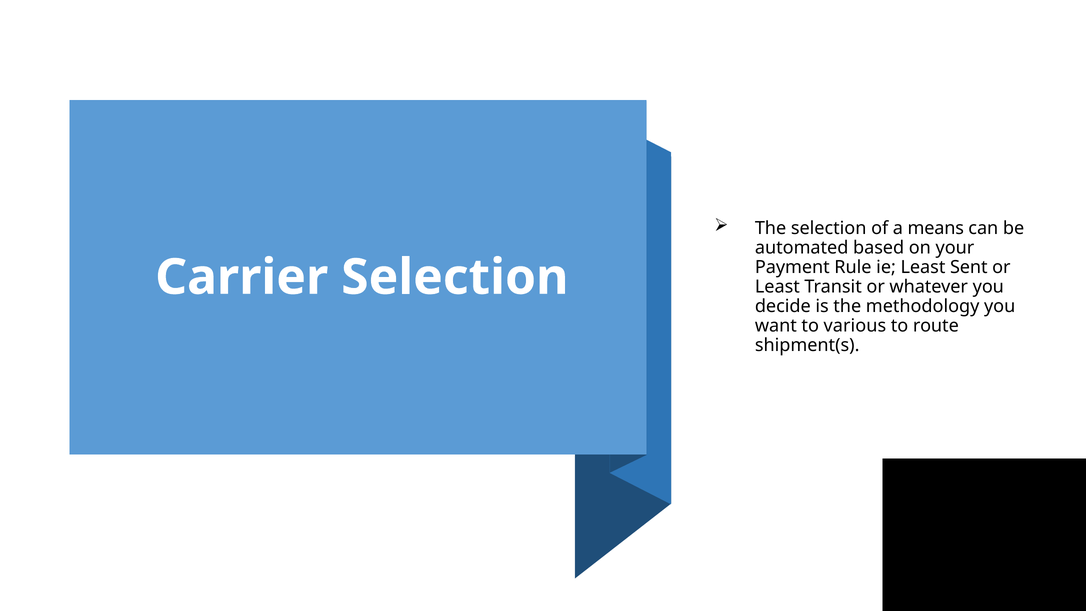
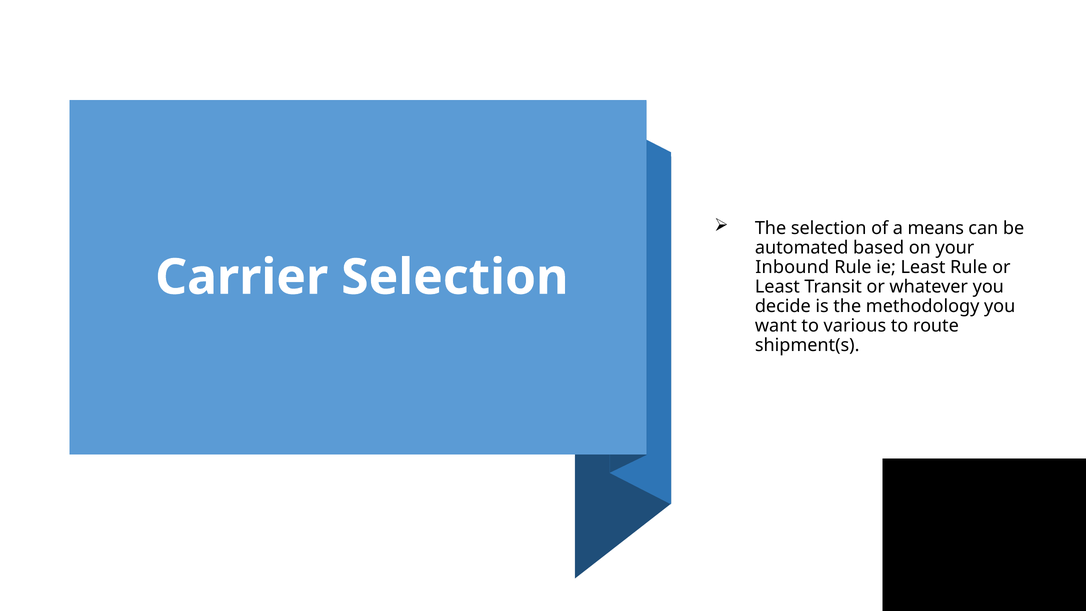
Payment: Payment -> Inbound (792, 267)
Least Sent: Sent -> Rule (969, 267)
